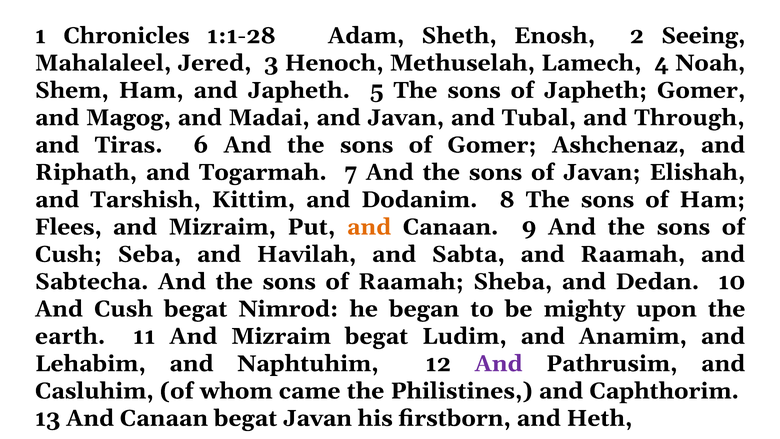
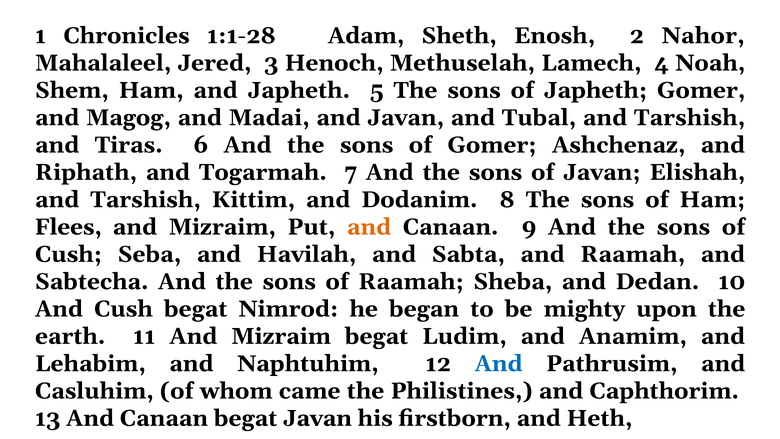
Seeing: Seeing -> Nahor (703, 36)
Tubal and Through: Through -> Tarshish (690, 118)
And colour: purple -> blue (499, 363)
